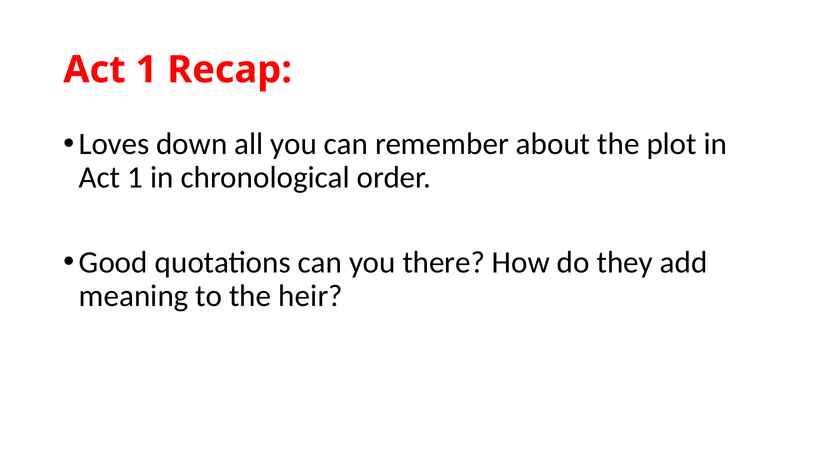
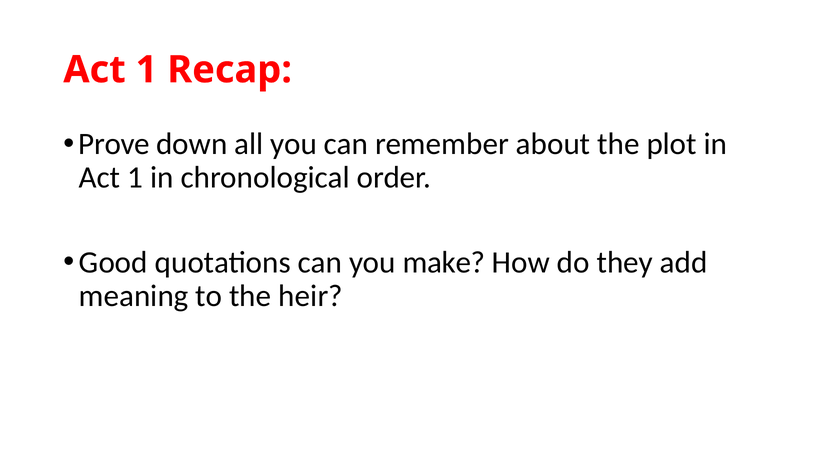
Loves: Loves -> Prove (114, 144)
there: there -> make (444, 262)
